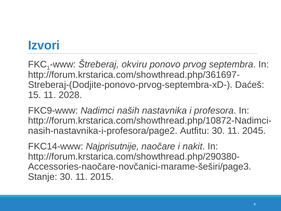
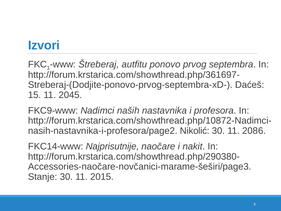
okviru: okviru -> autfitu (134, 64)
2028: 2028 -> 2045 (70, 95)
Autfitu: Autfitu -> Nikolić (195, 131)
2045: 2045 -> 2086 (254, 131)
